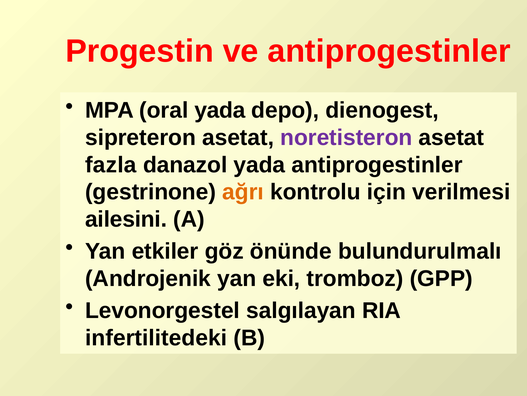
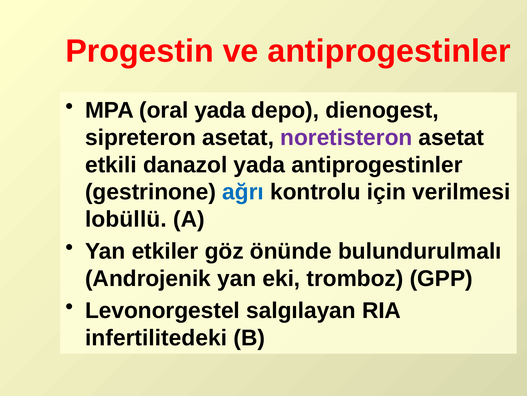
fazla: fazla -> etkili (111, 165)
ağrı colour: orange -> blue (243, 192)
ailesini: ailesini -> lobüllü (126, 219)
